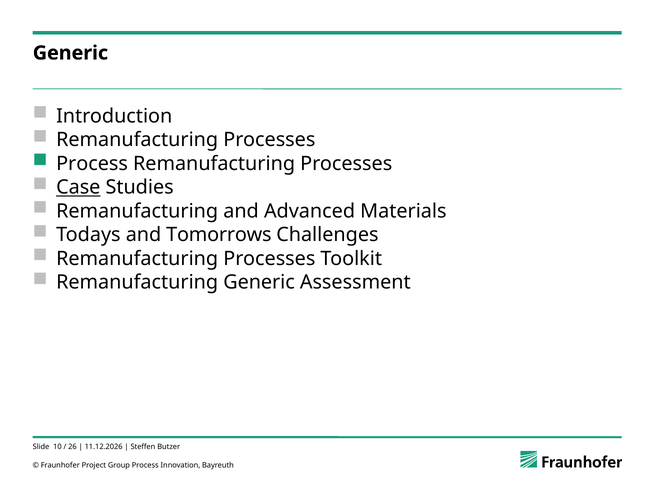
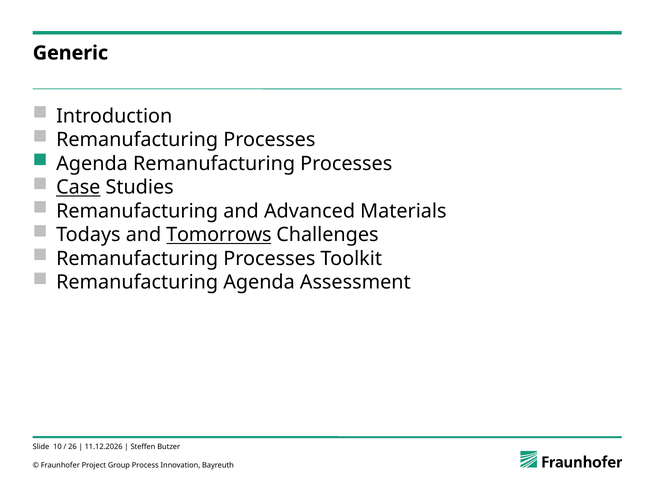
Process: Process -> Agenda (92, 164)
Tomorrows underline: none -> present (219, 235)
Remanufacturing Generic: Generic -> Agenda (259, 283)
